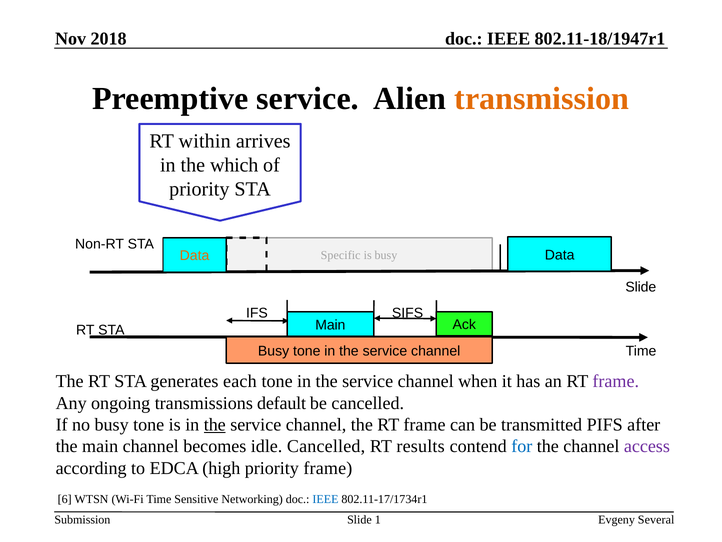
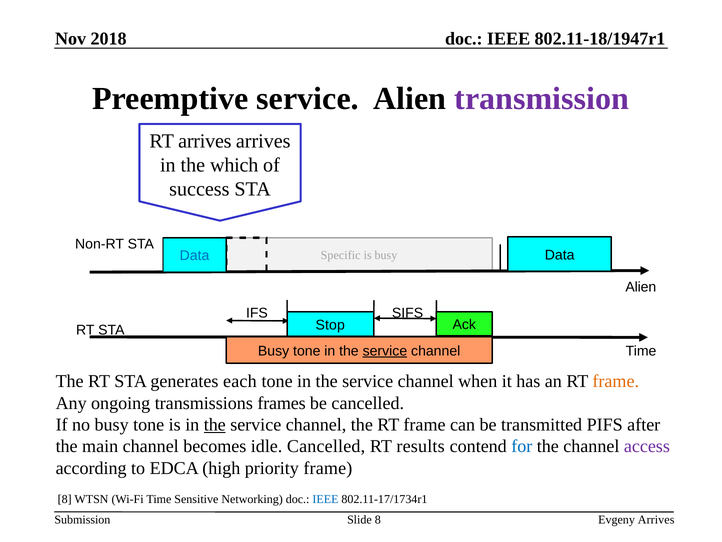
transmission colour: orange -> purple (542, 98)
RT within: within -> arrives (205, 141)
priority: priority -> success (199, 189)
Data colour: orange -> blue (195, 256)
Slide: Slide -> Alien (641, 287)
Main: Main -> Stop (330, 325)
service underline: none -> present (385, 351)
frame colour: purple -> orange (616, 381)
default: default -> frames (282, 403)
6: 6 -> 8 (65, 499)
Slide 1: 1 -> 8 (378, 519)
Evgeny Several: Several -> Arrives (656, 519)
